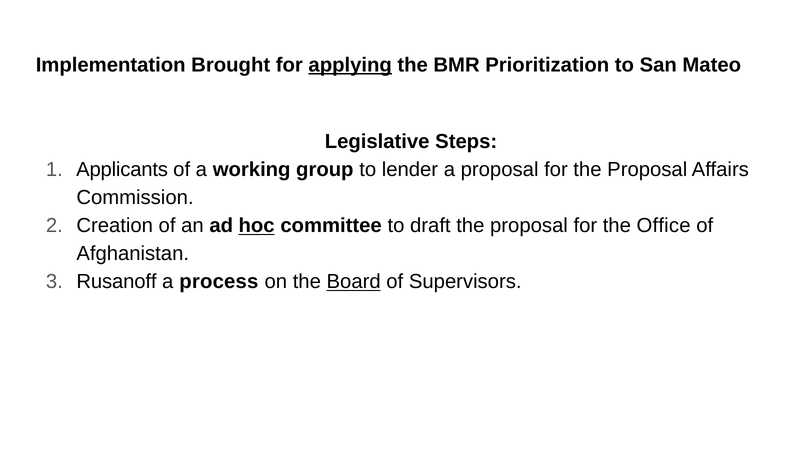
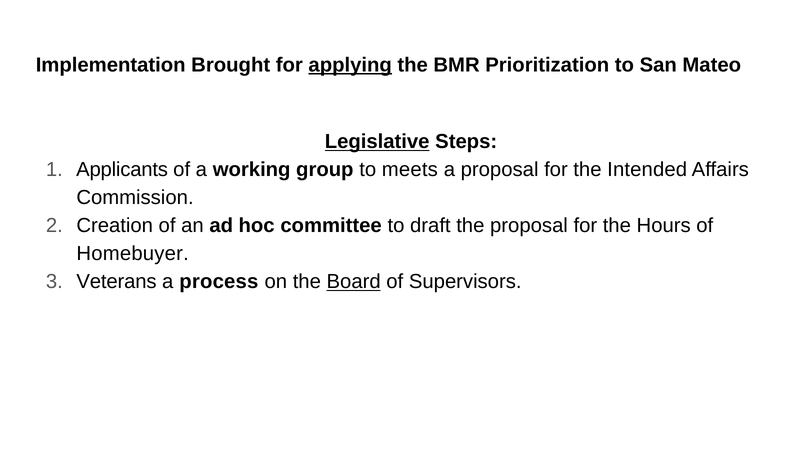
Legislative underline: none -> present (377, 142)
lender: lender -> meets (410, 170)
for the Proposal: Proposal -> Intended (647, 170)
hoc underline: present -> none (257, 226)
Office: Office -> Hours (664, 226)
Afghanistan: Afghanistan -> Homebuyer (133, 254)
Rusanoff: Rusanoff -> Veterans (116, 282)
